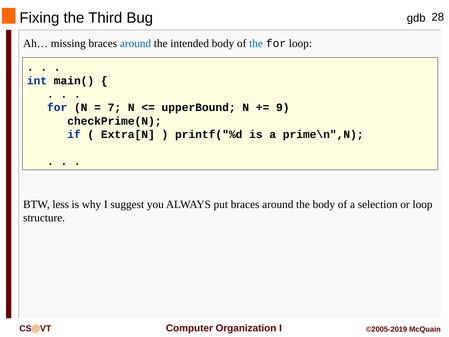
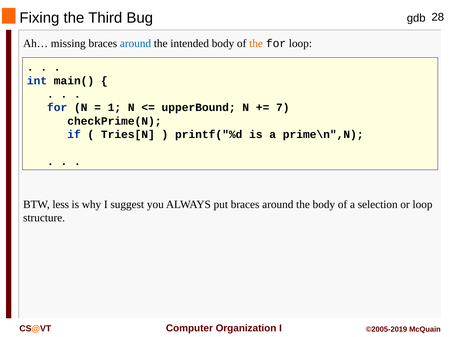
the colour: blue -> orange (256, 43)
7: 7 -> 1 (114, 108)
9: 9 -> 7 (283, 108)
Extra[N: Extra[N -> Tries[N (128, 134)
